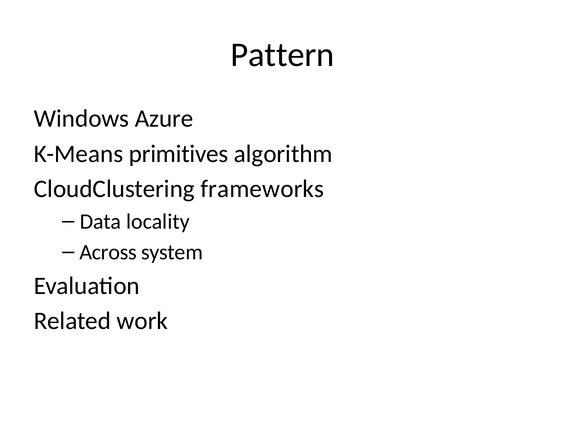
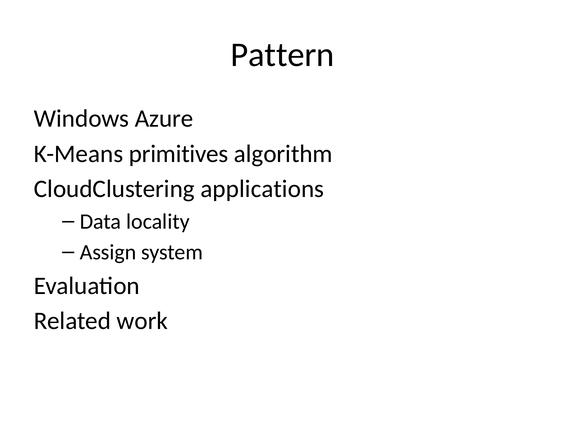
frameworks: frameworks -> applications (262, 189)
Across: Across -> Assign (108, 252)
